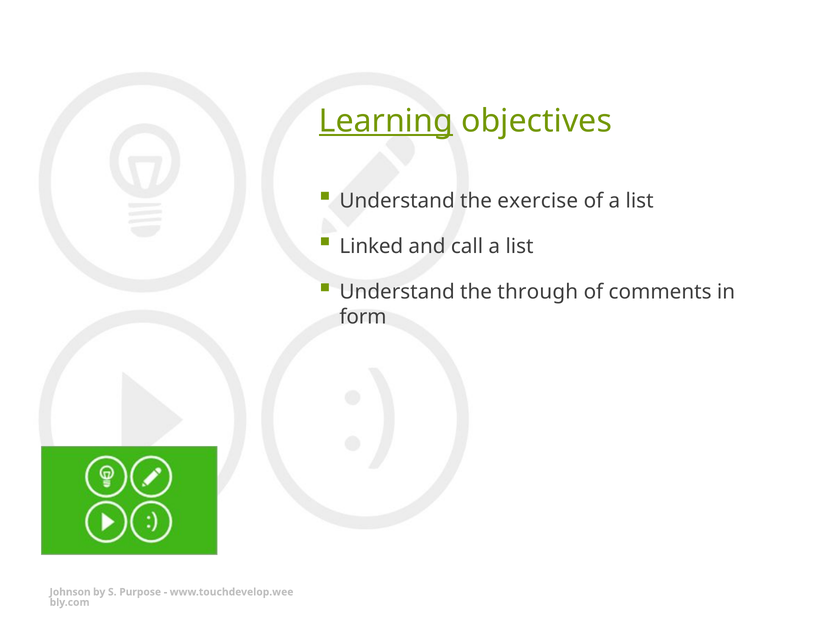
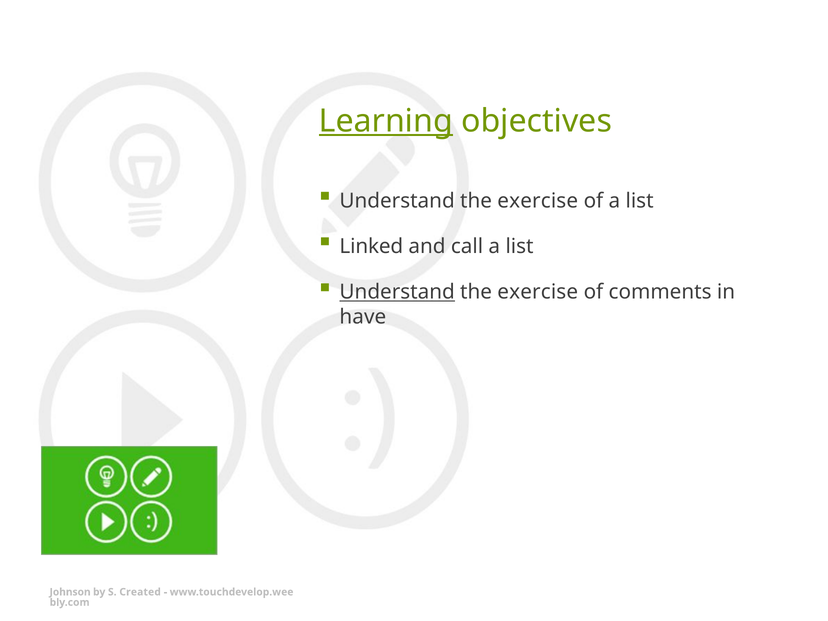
Understand underline: none -> present (397, 292)
through: through -> exercise (538, 292)
form: form -> have (363, 317)
Purpose: Purpose -> Created (140, 592)
